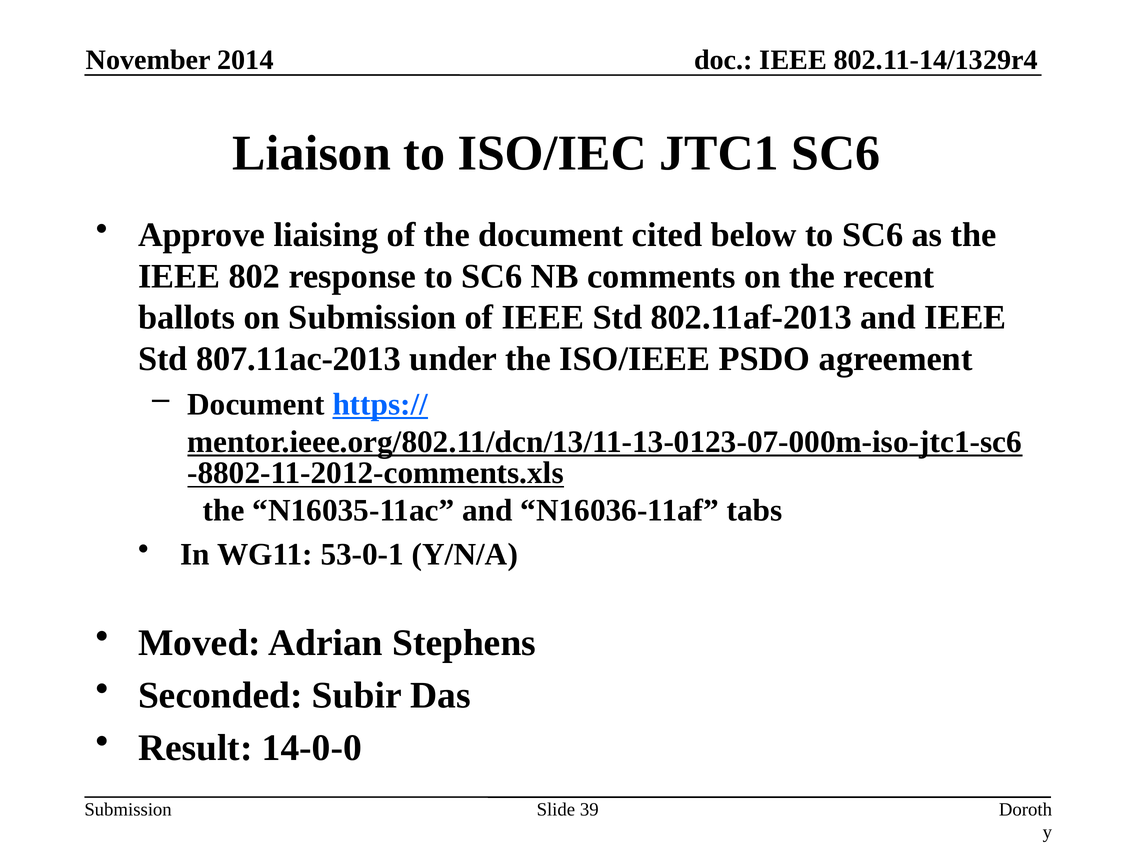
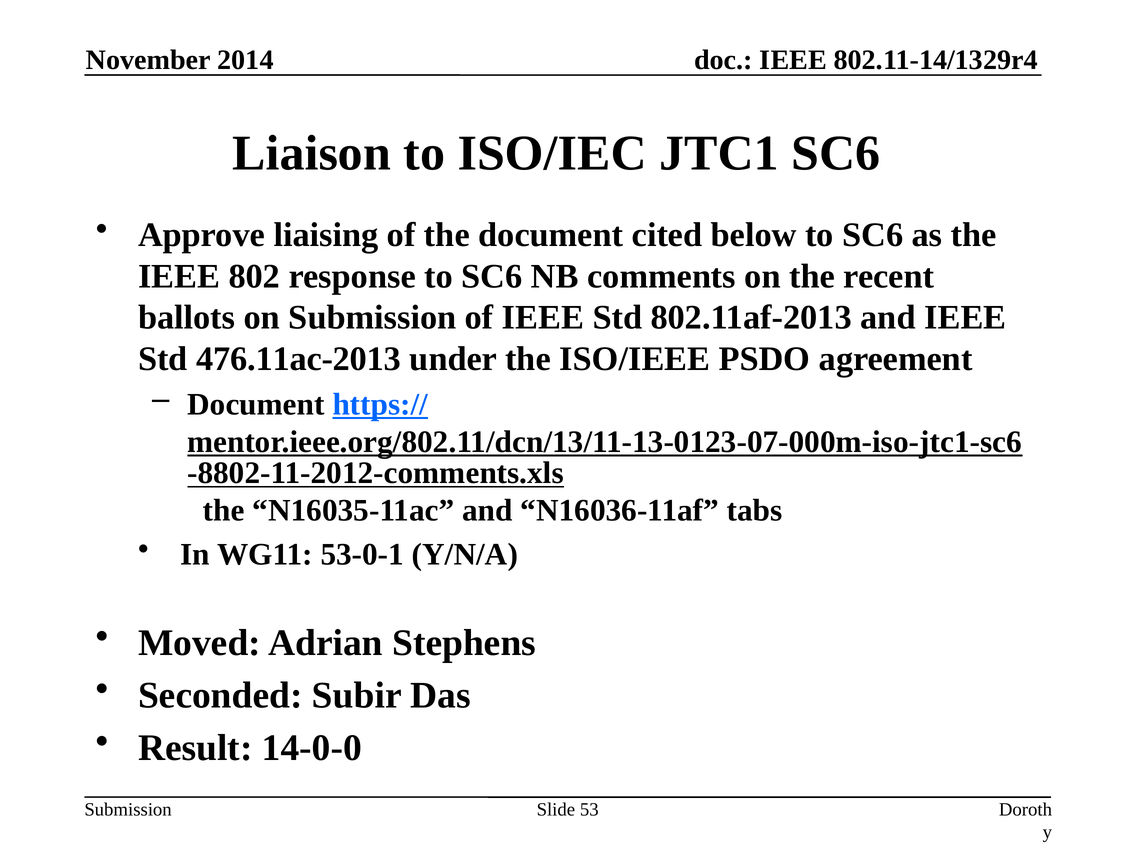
807.11ac-2013: 807.11ac-2013 -> 476.11ac-2013 (299, 359)
39: 39 -> 53 (589, 810)
